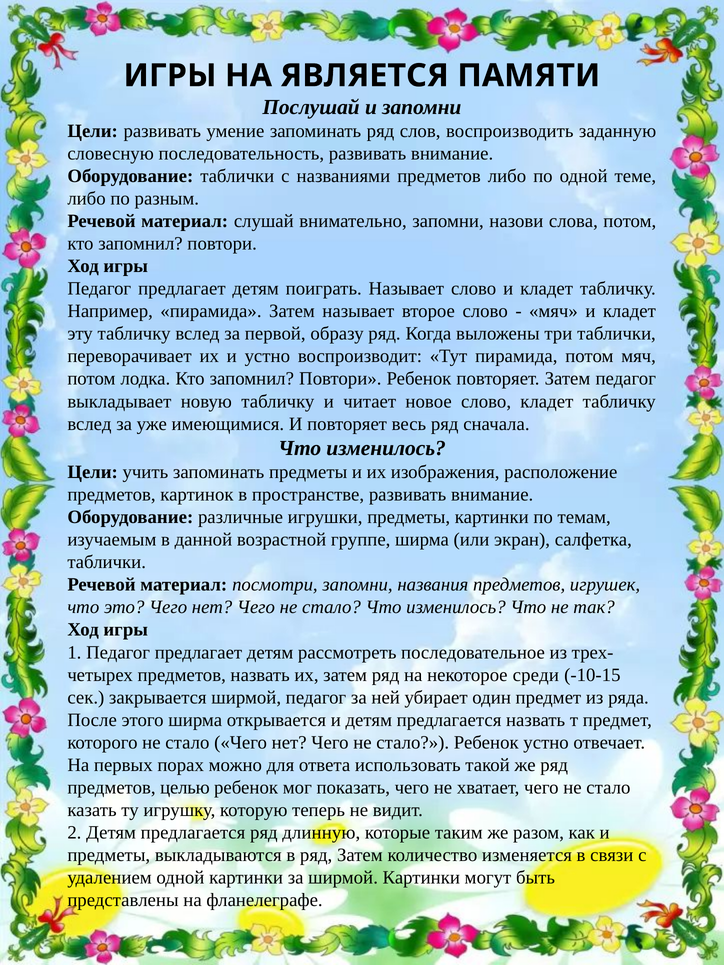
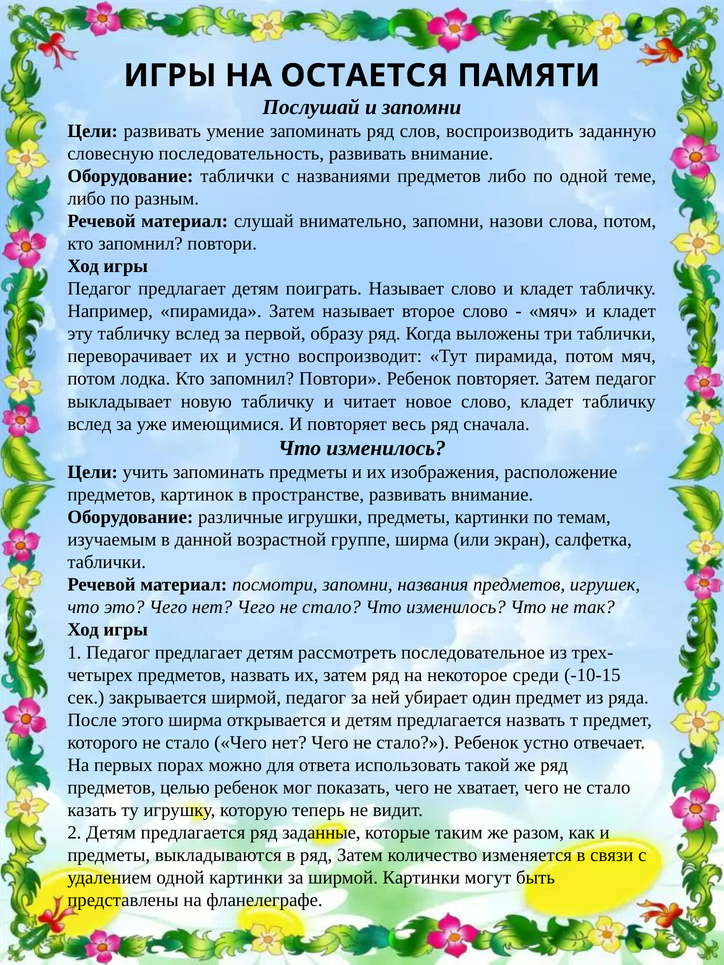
ЯВЛЯЕТСЯ: ЯВЛЯЕТСЯ -> ОСТАЕТСЯ (364, 76)
длинную: длинную -> заданные (321, 833)
